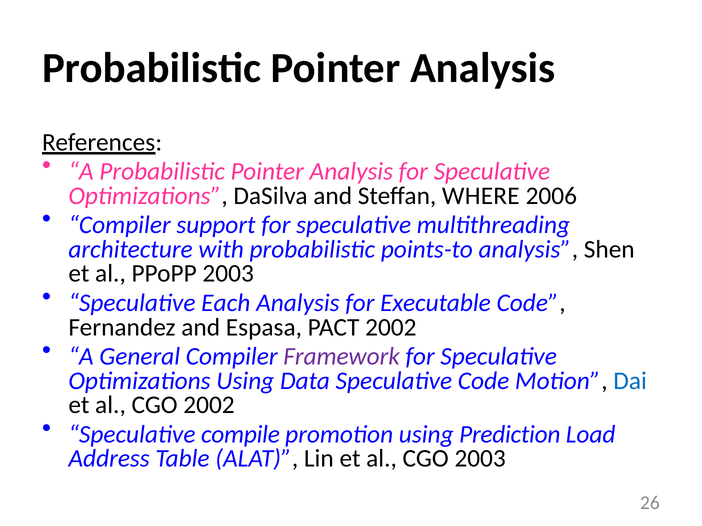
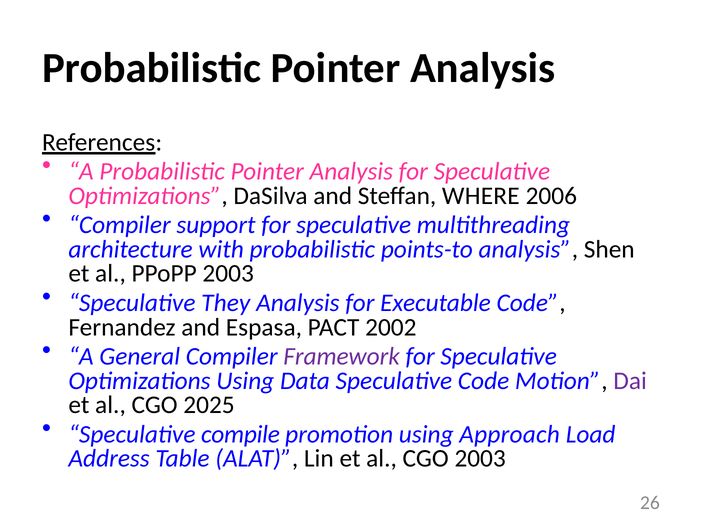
Each: Each -> They (226, 303)
Dai colour: blue -> purple (630, 381)
CGO 2002: 2002 -> 2025 (209, 405)
Prediction: Prediction -> Approach (510, 435)
